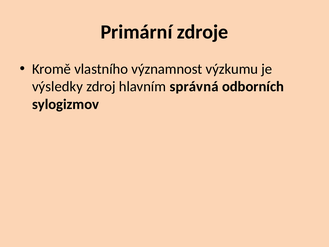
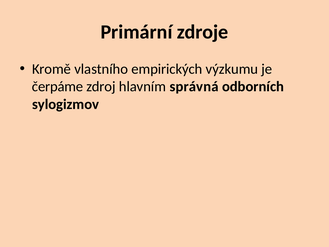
významnost: významnost -> empirických (167, 69)
výsledky: výsledky -> čerpáme (58, 87)
